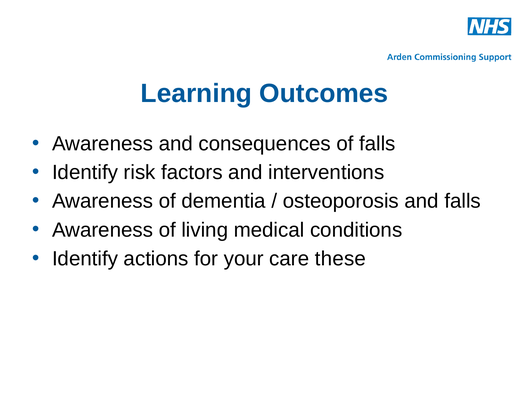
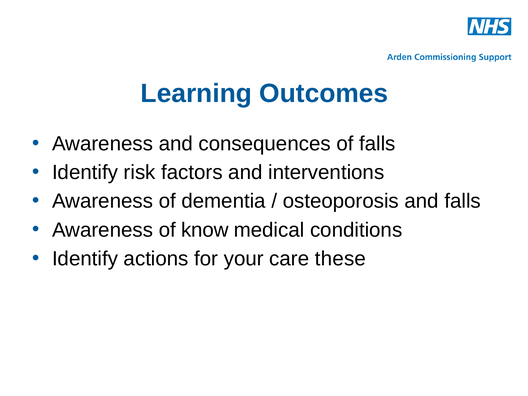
living: living -> know (205, 230)
